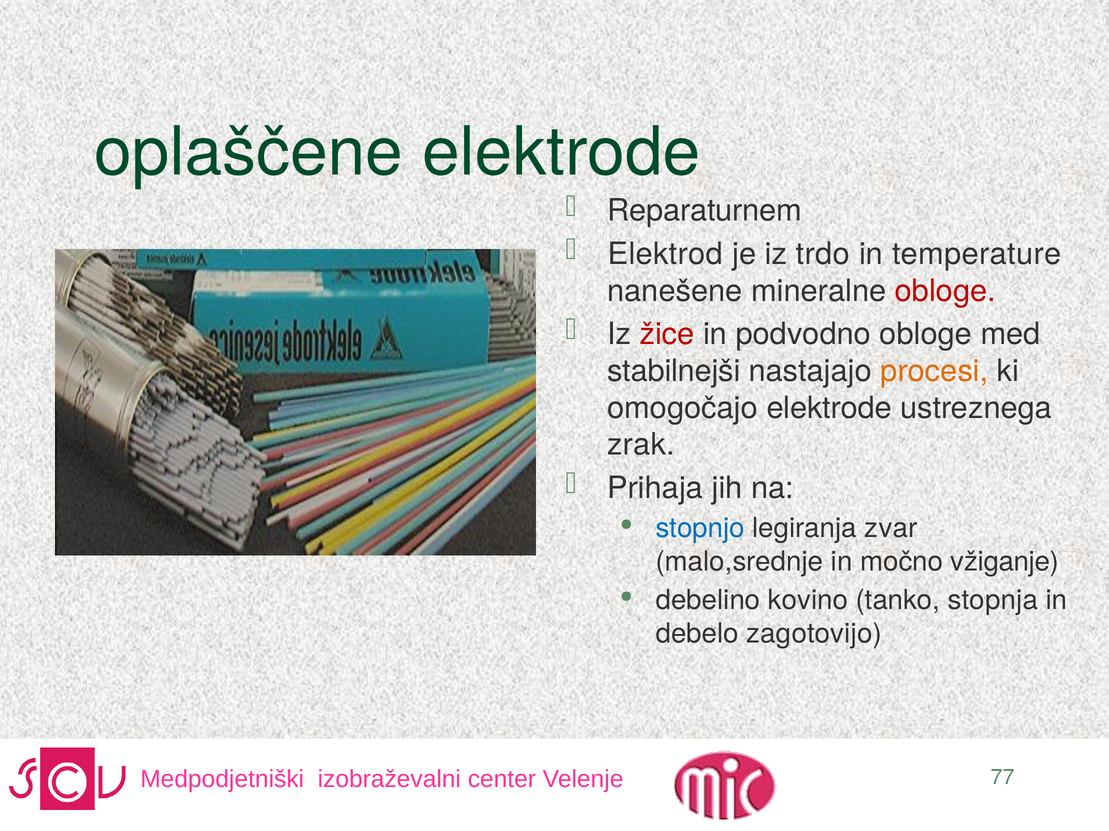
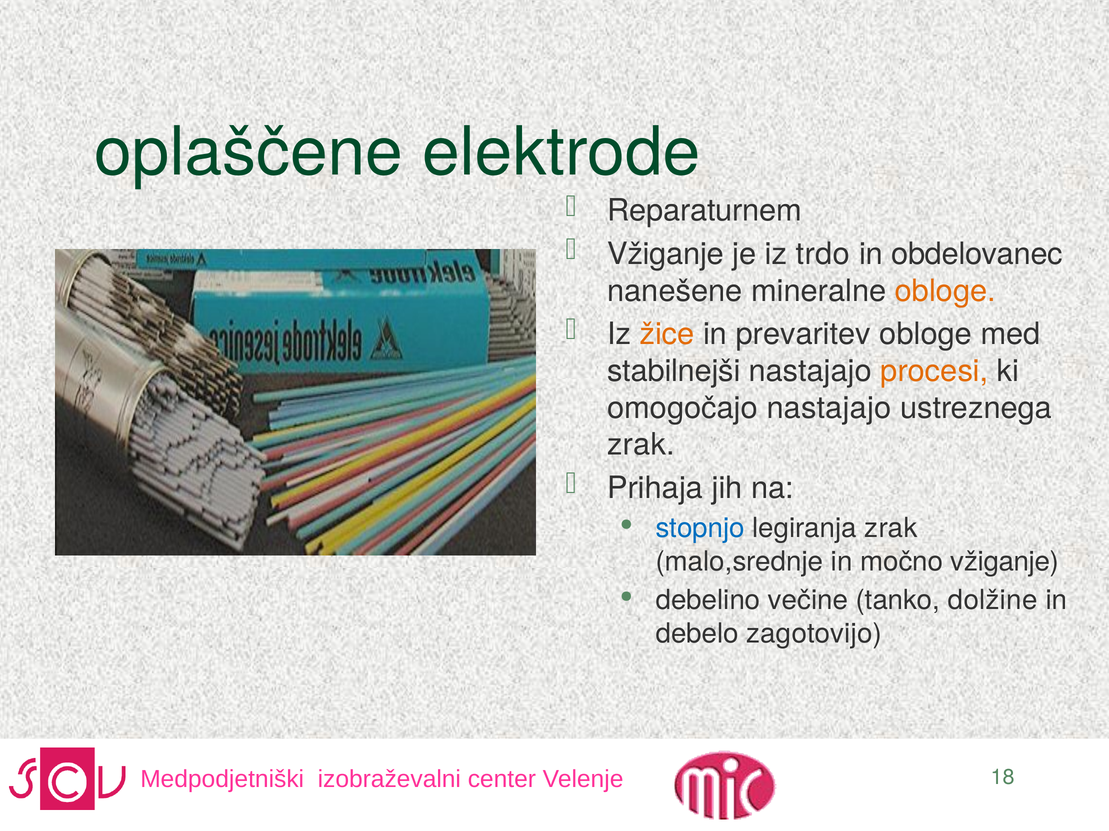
Elektrod: Elektrod -> Vžiganje (666, 254)
temperature: temperature -> obdelovanec (977, 254)
obloge colour: red -> orange (945, 291)
žice colour: red -> orange (667, 334)
podvodno: podvodno -> prevaritev (803, 334)
omogočajo elektrode: elektrode -> nastajajo (829, 408)
legiranja zvar: zvar -> zrak (891, 529)
kovino: kovino -> večine (808, 601)
stopnja: stopnja -> dolžine (993, 601)
77: 77 -> 18 (1003, 778)
